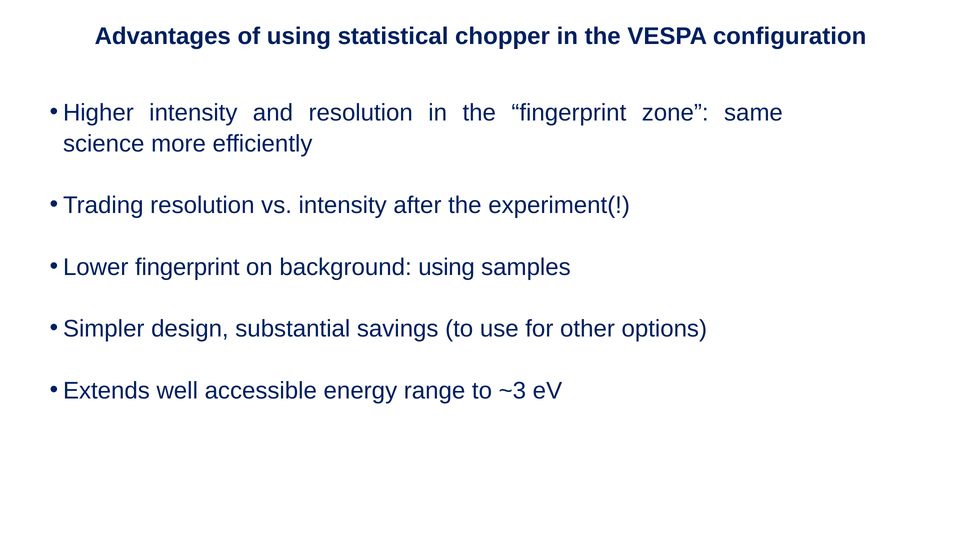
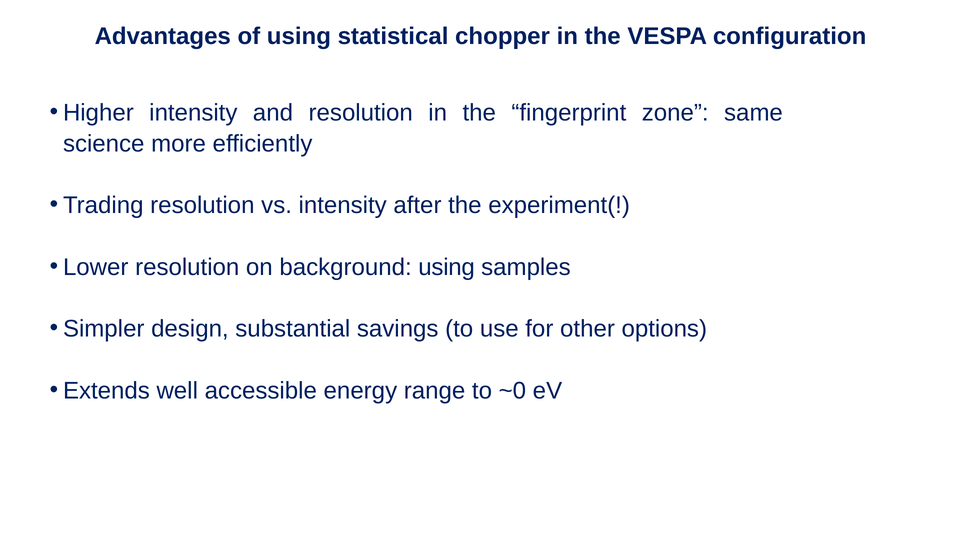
Lower fingerprint: fingerprint -> resolution (187, 267)
~3: ~3 -> ~0 (512, 391)
